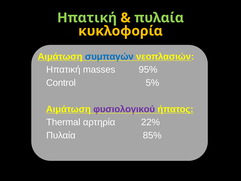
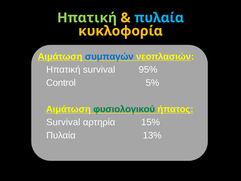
πυλαία colour: light green -> light blue (159, 18)
Ηπατική masses: masses -> survival (99, 70)
φυσιολογικού colour: purple -> green (124, 109)
Thermal: Thermal -> Survival (63, 122)
22%: 22% -> 15% (151, 122)
85%: 85% -> 13% (152, 135)
